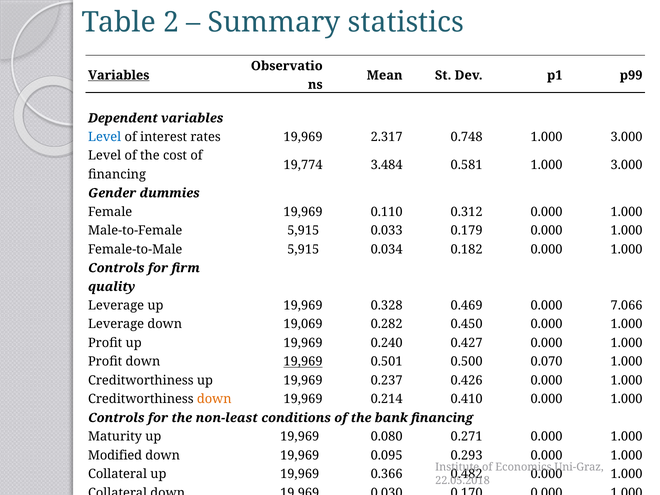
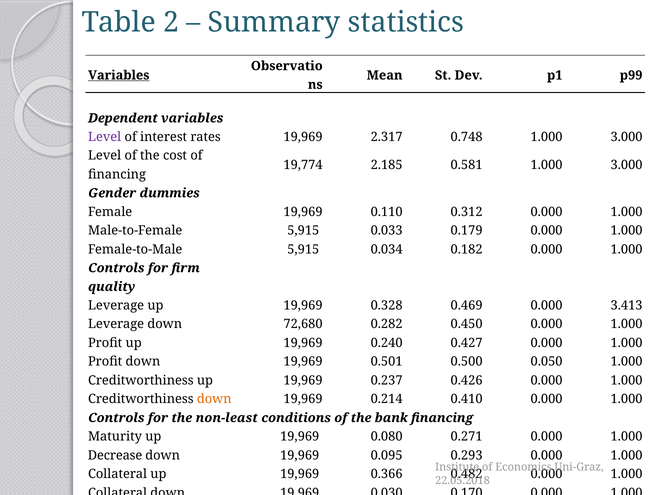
Level colour: blue -> purple (105, 137)
3.484: 3.484 -> 2.185 (387, 165)
7.066: 7.066 -> 3.413 (627, 305)
19,069: 19,069 -> 72,680 (303, 324)
19,969 underline: present -> none (303, 362)
0.070: 0.070 -> 0.050 (547, 362)
Modified: Modified -> Decrease (115, 455)
